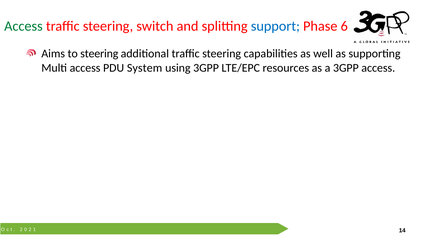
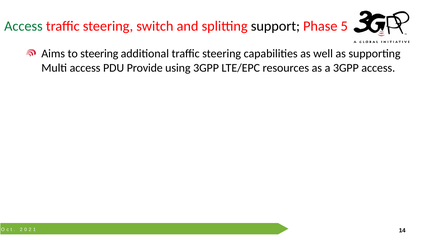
support colour: blue -> black (275, 26)
6: 6 -> 5 (344, 26)
System: System -> Provide (145, 68)
